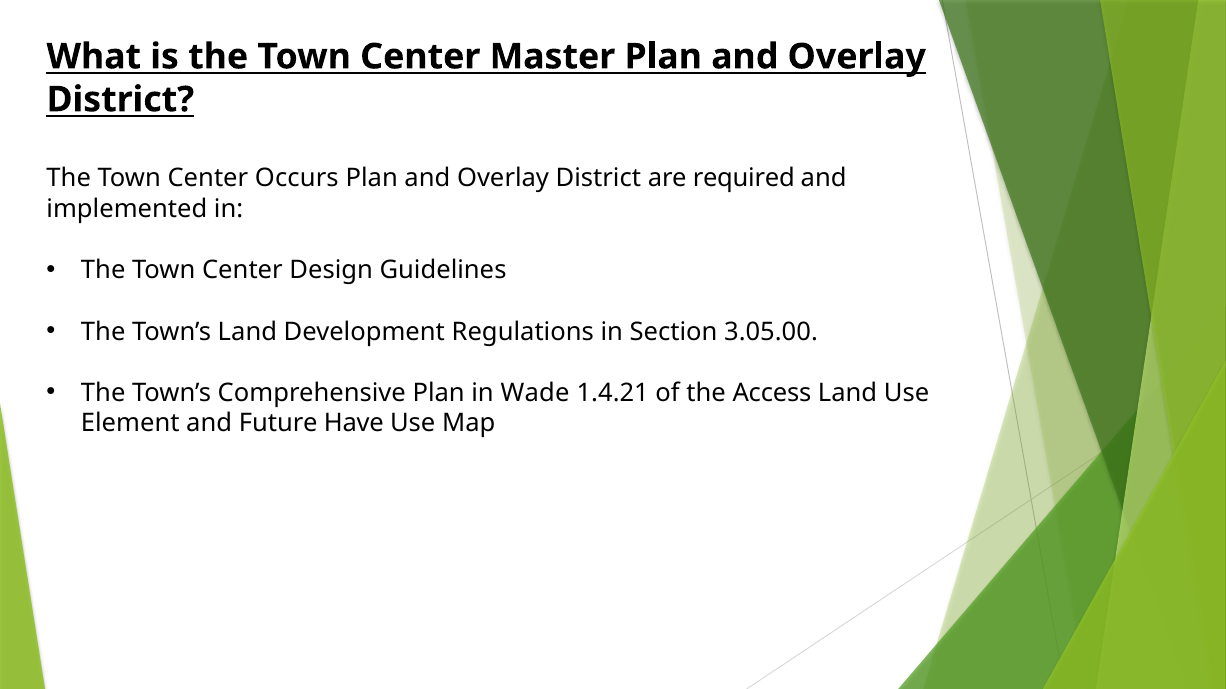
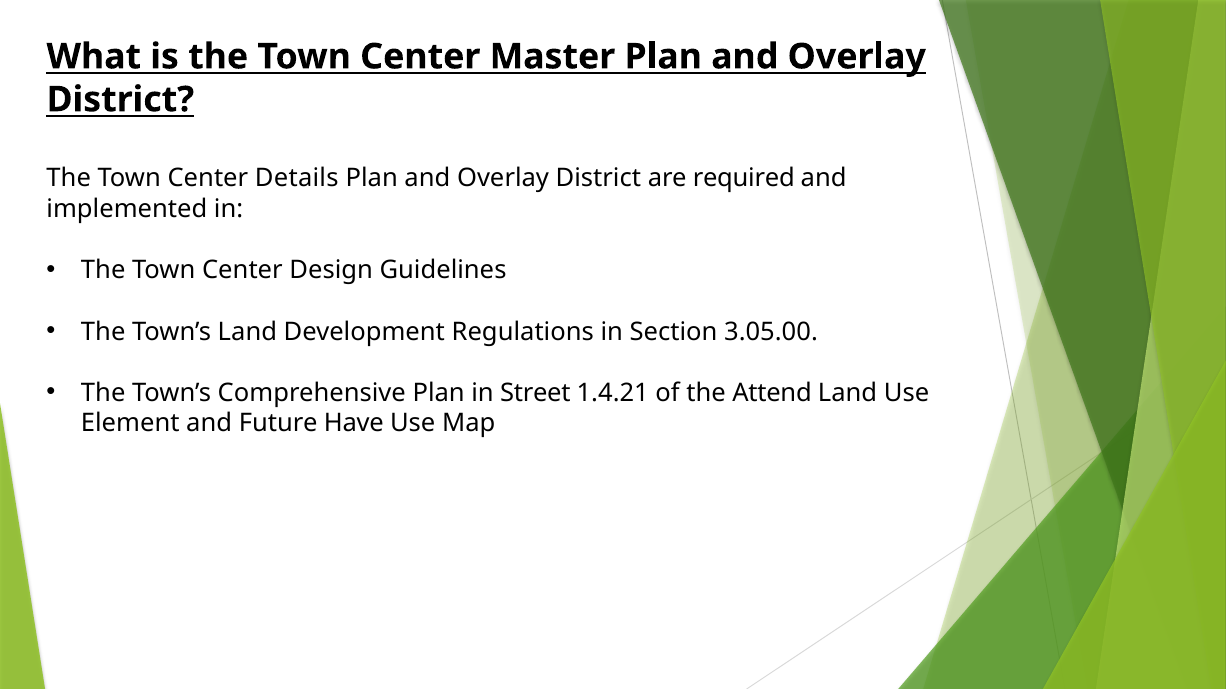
Occurs: Occurs -> Details (297, 179)
Wade: Wade -> Street (535, 393)
Access: Access -> Attend (772, 393)
